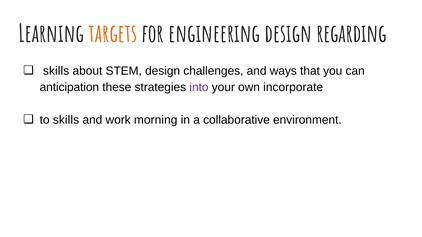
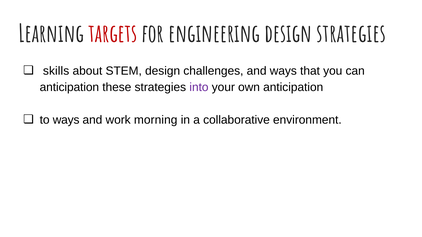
targets colour: orange -> red (113, 34)
design regarding: regarding -> strategies (351, 34)
own incorporate: incorporate -> anticipation (293, 87)
to skills: skills -> ways (66, 120)
